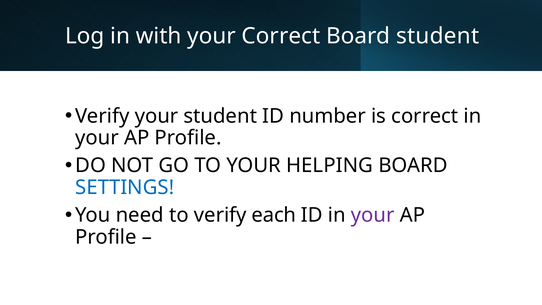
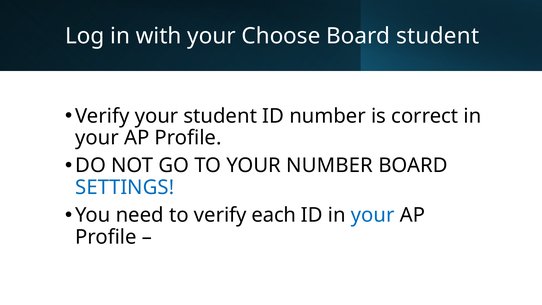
your Correct: Correct -> Choose (281, 36)
YOUR HELPING: HELPING -> NUMBER (330, 165)
your colour: purple -> blue (373, 215)
